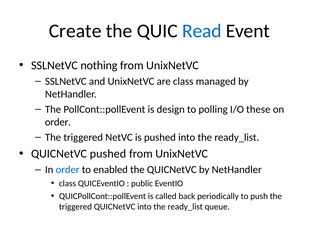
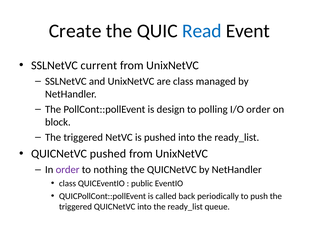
nothing: nothing -> current (99, 65)
I/O these: these -> order (258, 109)
order: order -> block (58, 122)
order colour: blue -> purple (68, 170)
enabled: enabled -> nothing (110, 170)
